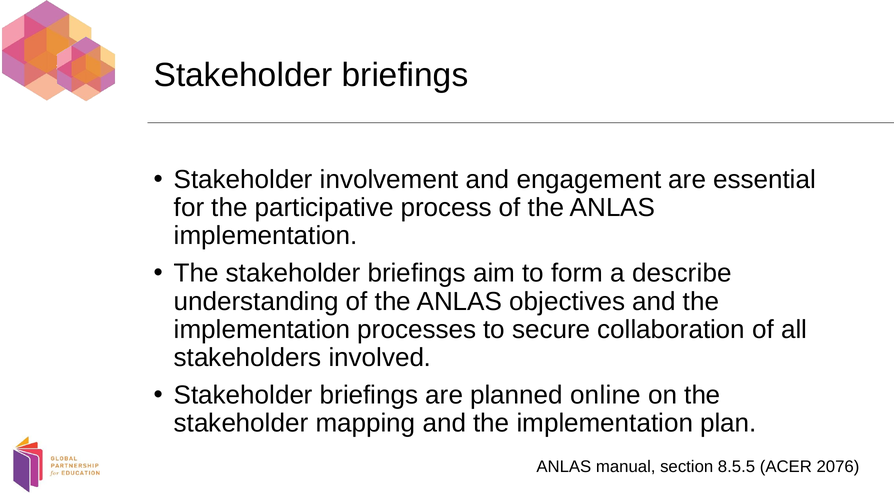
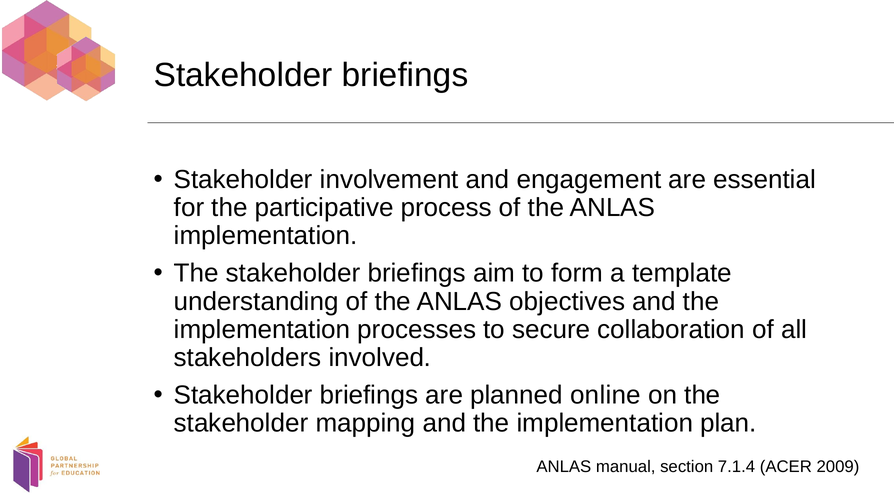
describe: describe -> template (682, 273)
8.5.5: 8.5.5 -> 7.1.4 (737, 466)
2076: 2076 -> 2009 (838, 466)
